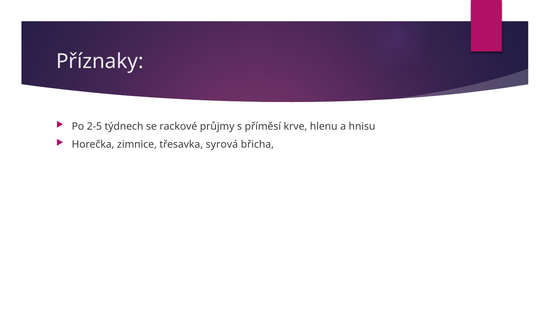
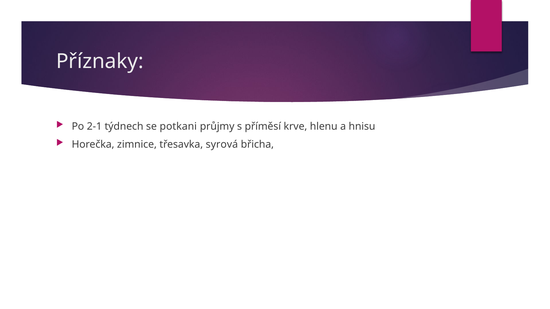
2-5: 2-5 -> 2-1 (94, 126)
rackové: rackové -> potkani (178, 126)
